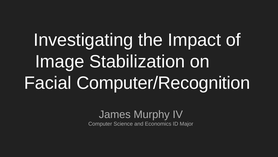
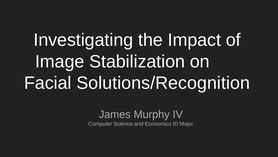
Computer/Recognition: Computer/Recognition -> Solutions/Recognition (163, 83)
